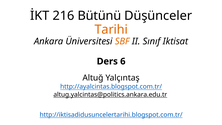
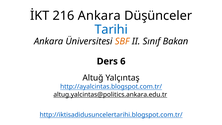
216 Bütünü: Bütünü -> Ankara (99, 16)
Tarihi colour: orange -> blue (111, 29)
Iktisat: Iktisat -> Bakan (176, 41)
